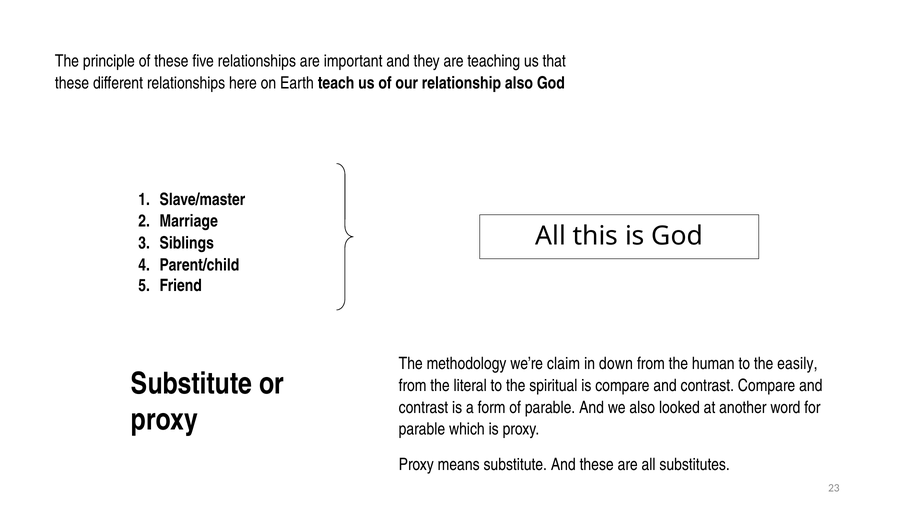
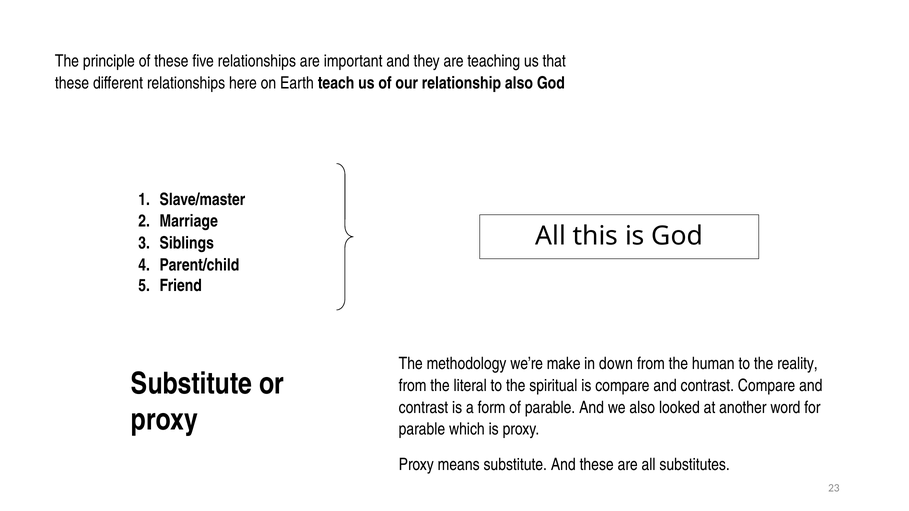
claim: claim -> make (564, 364)
easily: easily -> reality (797, 364)
